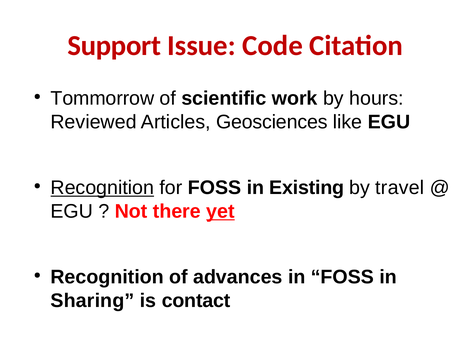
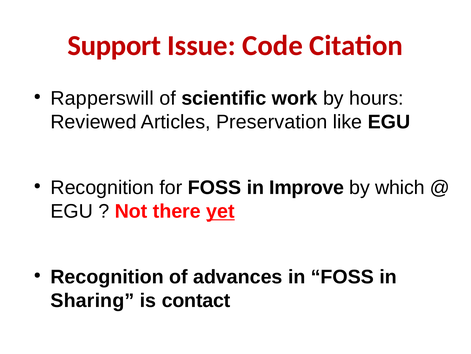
Tommorrow: Tommorrow -> Rapperswill (102, 98)
Geosciences: Geosciences -> Preservation (272, 122)
Recognition underline: present -> none (102, 187)
Existing: Existing -> Improve (307, 187)
travel: travel -> which (400, 187)
